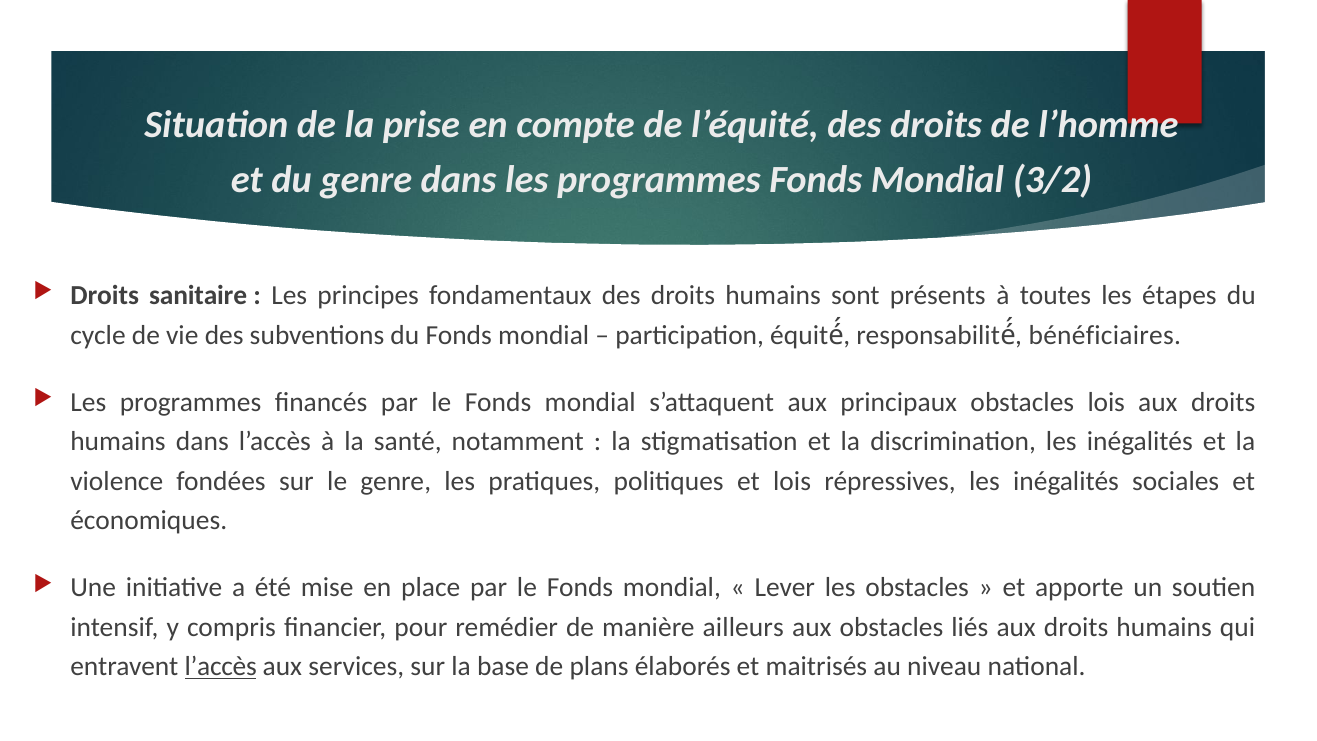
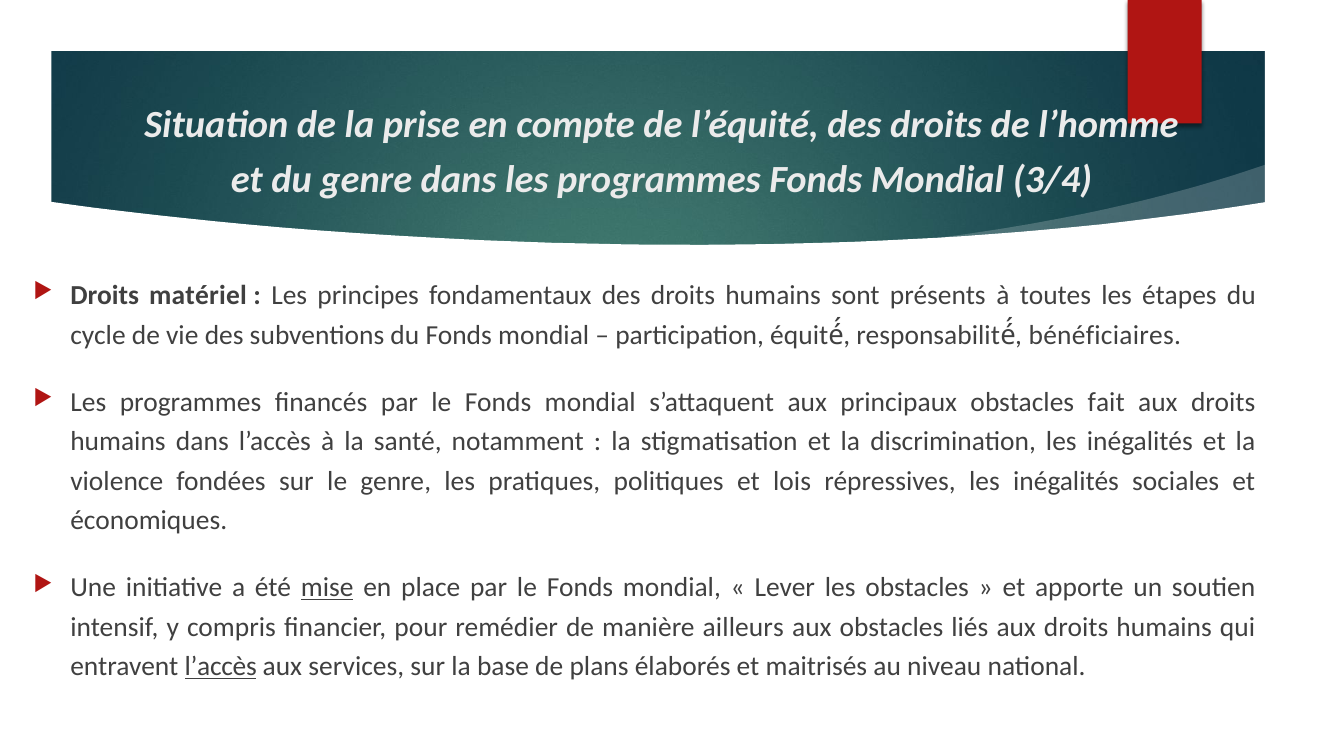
3/2: 3/2 -> 3/4 (1052, 180)
sanitaire: sanitaire -> matériel (198, 296)
obstacles lois: lois -> fait (1106, 402)
mise underline: none -> present (327, 588)
